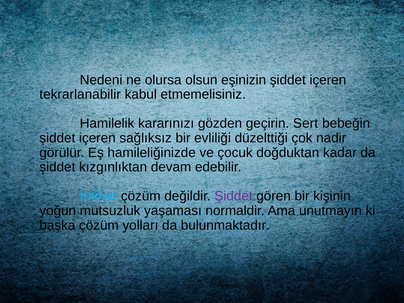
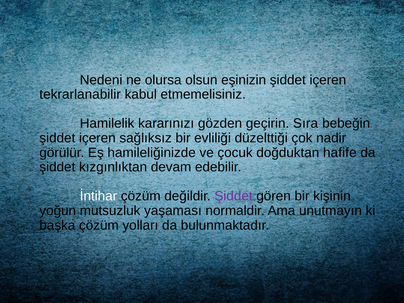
Sert: Sert -> Sıra (306, 124)
kadar: kadar -> hafife (340, 153)
İntihar colour: light blue -> white (98, 196)
